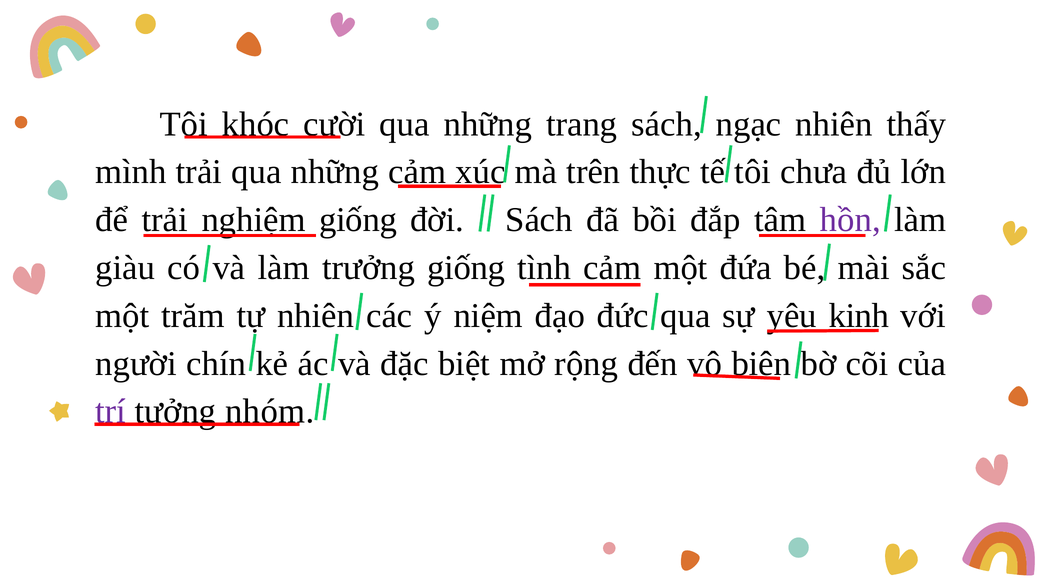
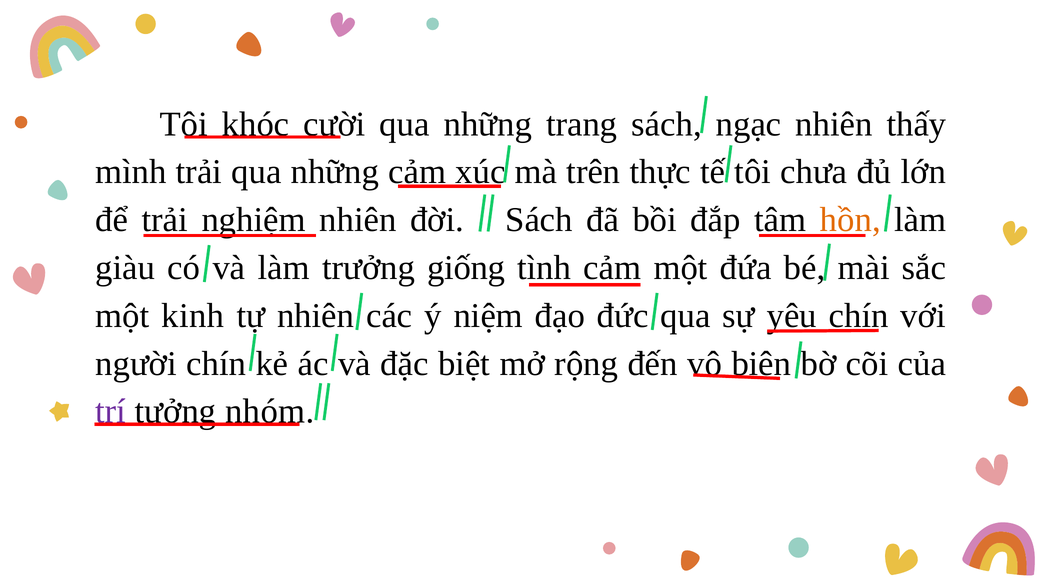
nghiệm giống: giống -> nhiên (358, 220)
hồn colour: purple -> orange (850, 220)
trăm: trăm -> kinh (193, 316)
yêu kinh: kinh -> chín (859, 316)
